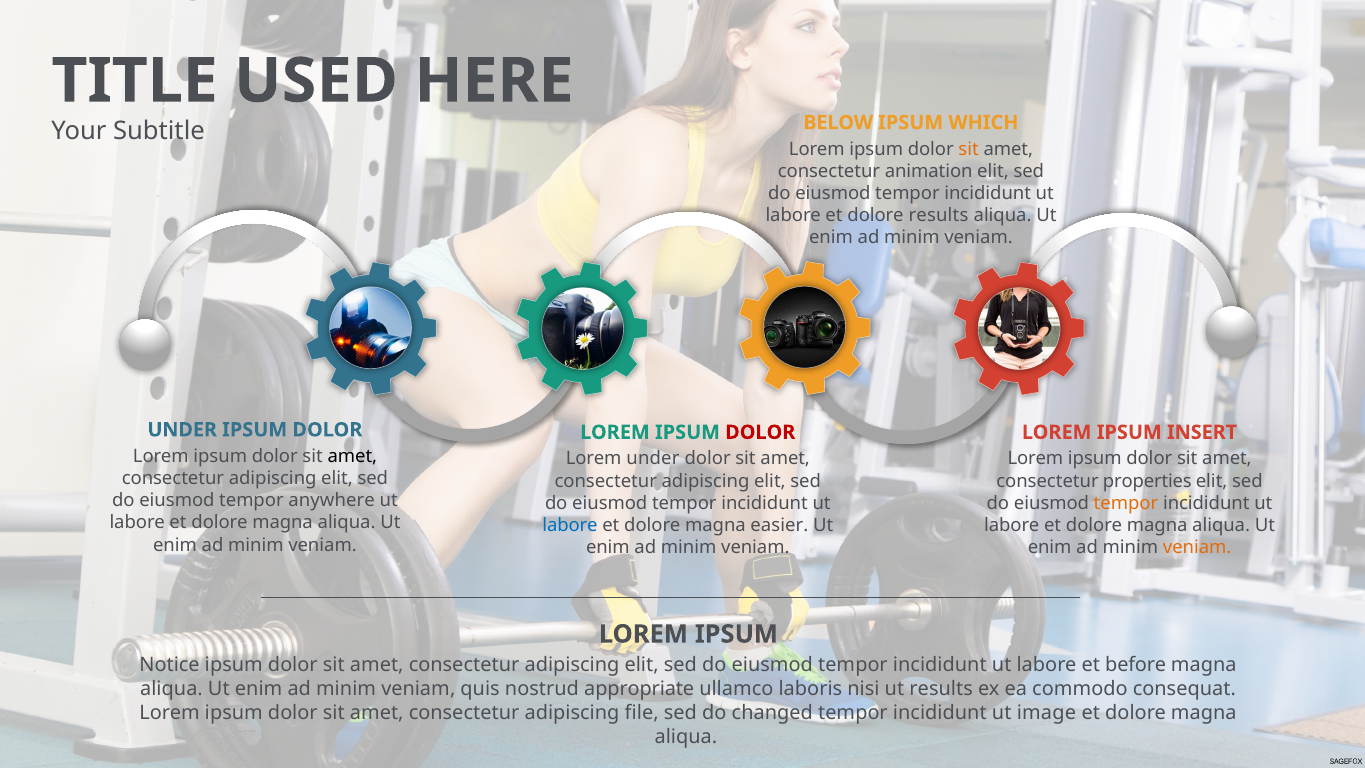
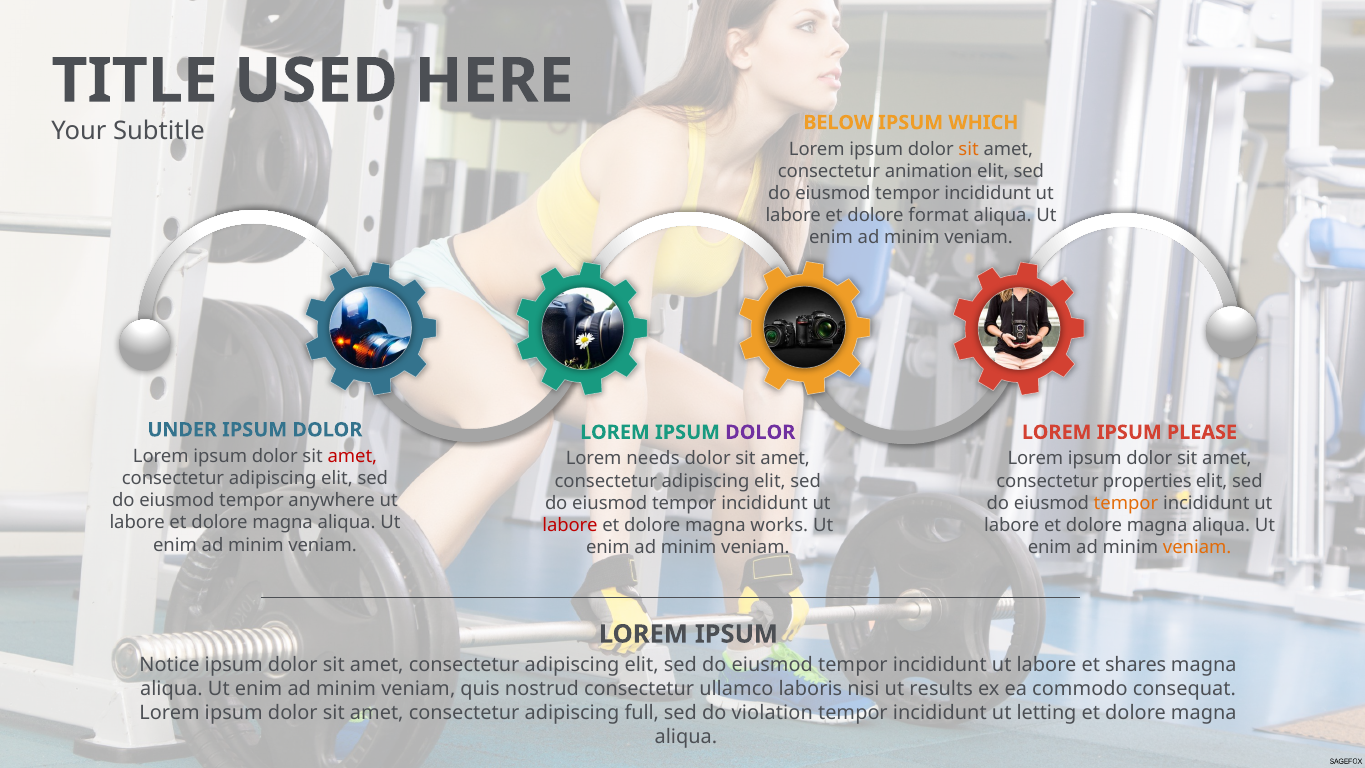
dolore results: results -> format (938, 216)
DOLOR colour: red -> purple (760, 432)
INSERT: INSERT -> PLEASE (1202, 432)
amet colour: black -> red (352, 456)
Lorem under: under -> needs (653, 459)
labore colour: blue -> red (570, 525)
easier: easier -> works (779, 525)
before: before -> shares (1136, 665)
nostrud appropriate: appropriate -> consectetur (639, 689)
file: file -> full (642, 713)
changed: changed -> violation (772, 713)
image: image -> letting (1047, 713)
